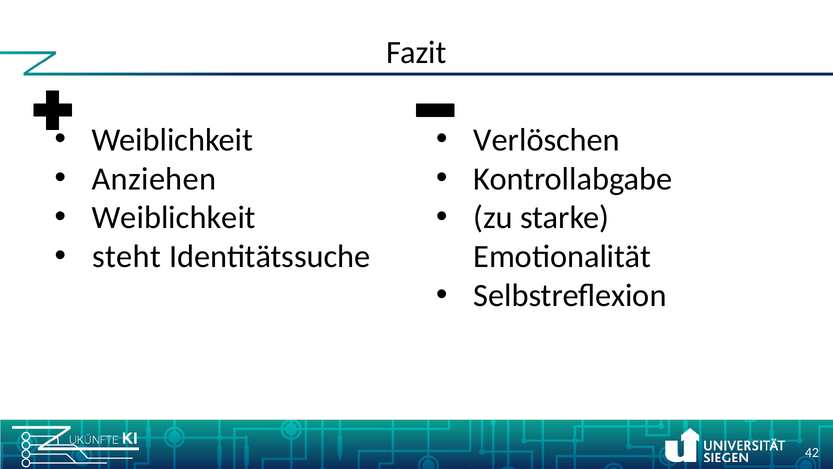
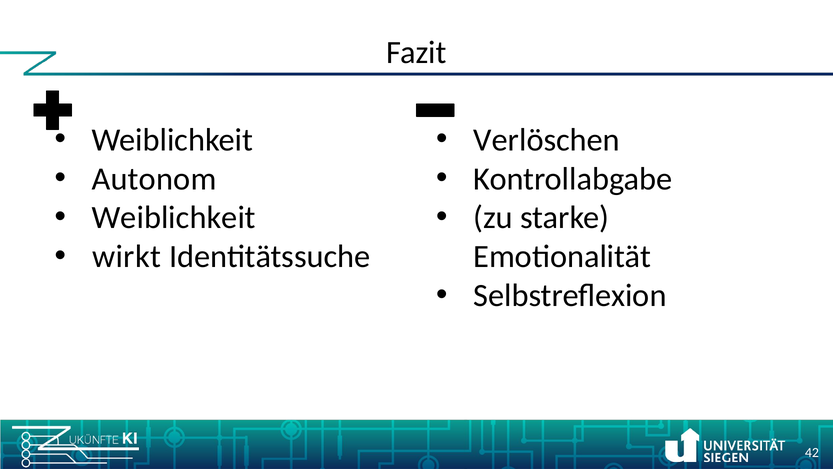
Anziehen: Anziehen -> Autonom (154, 179)
steht: steht -> wirkt (127, 256)
